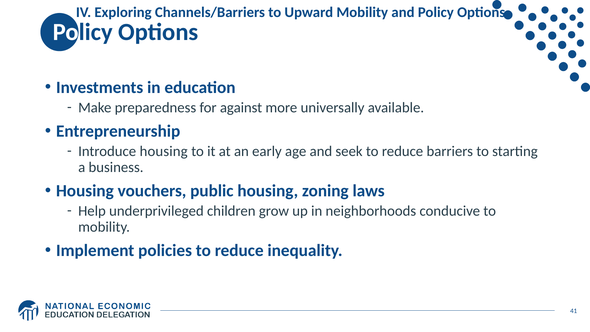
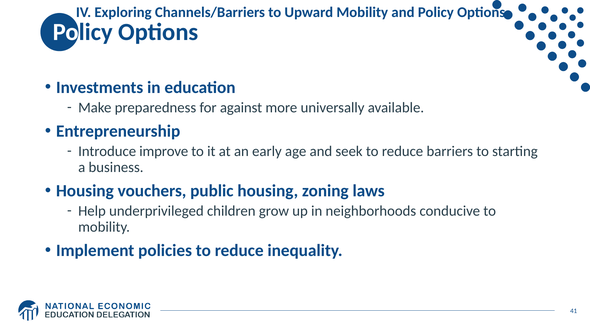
Introduce housing: housing -> improve (164, 151)
